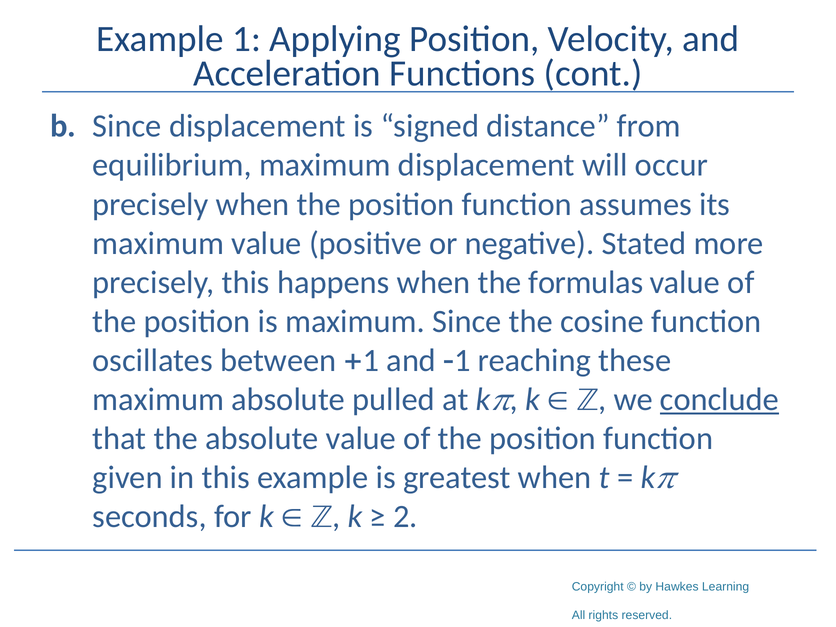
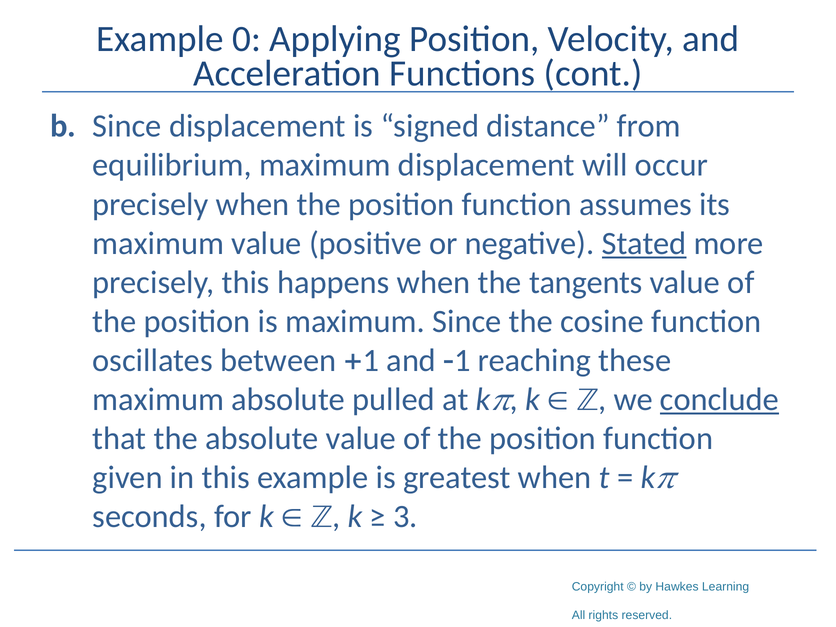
1: 1 -> 0 (247, 39)
Stated underline: none -> present (644, 243)
formulas: formulas -> tangents (586, 282)
2: 2 -> 3 (405, 517)
